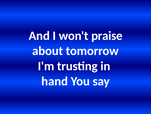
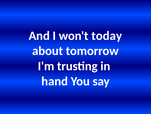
praise: praise -> today (107, 35)
